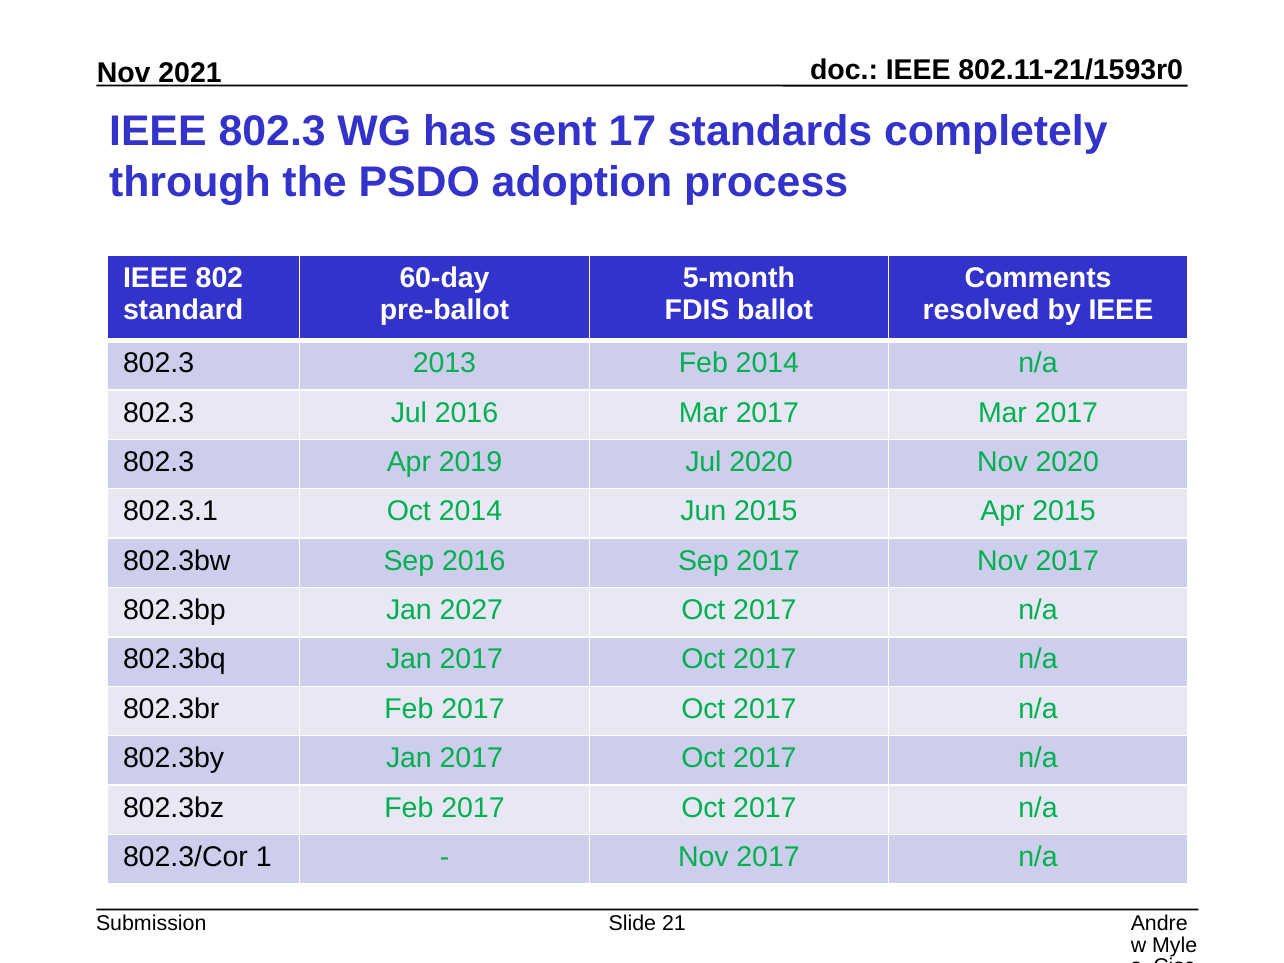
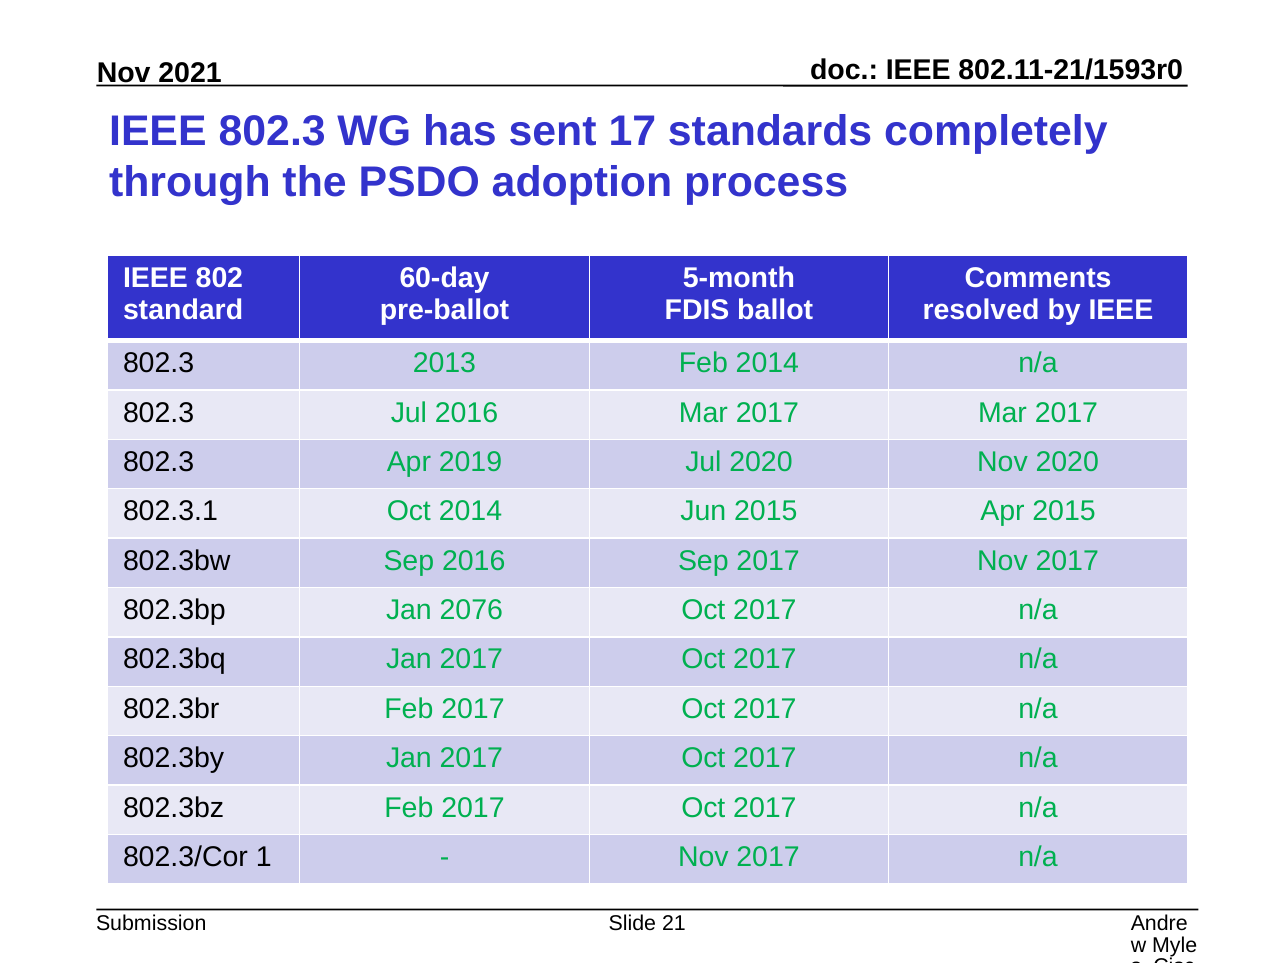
2027: 2027 -> 2076 (471, 610)
